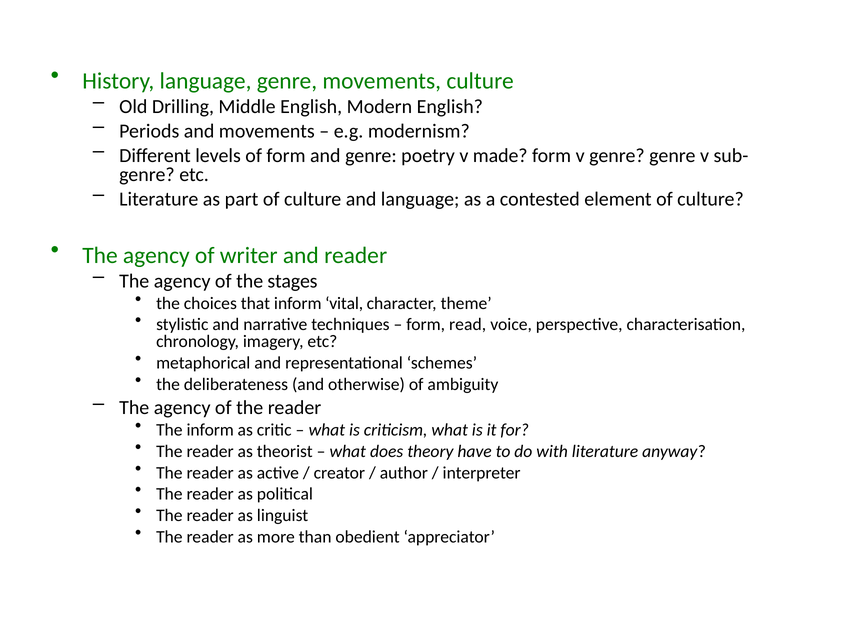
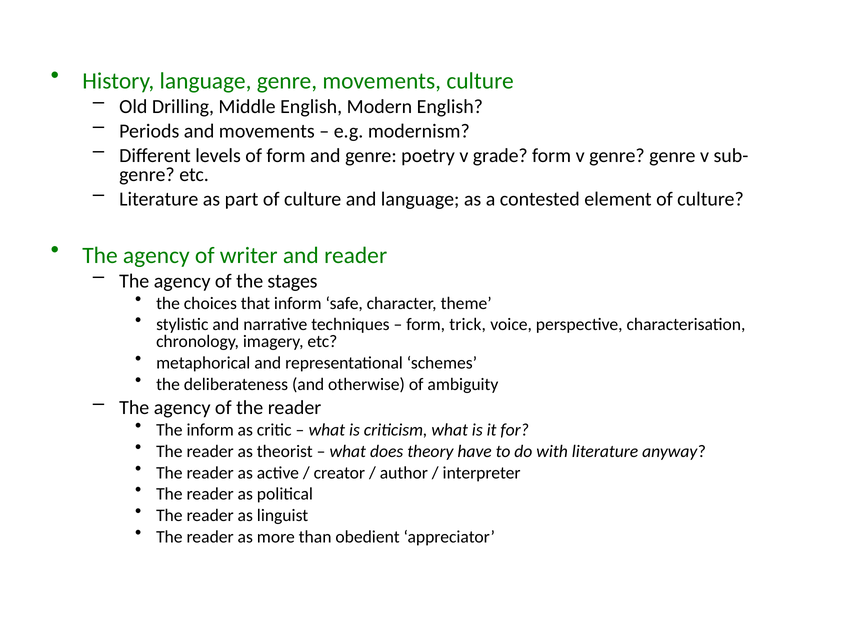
made: made -> grade (500, 156)
vital: vital -> safe (344, 303)
read: read -> trick (468, 325)
